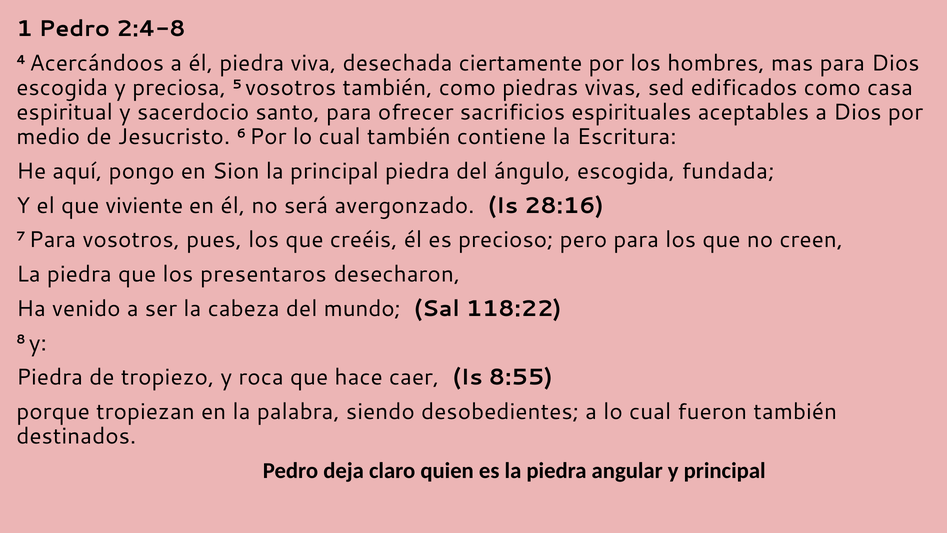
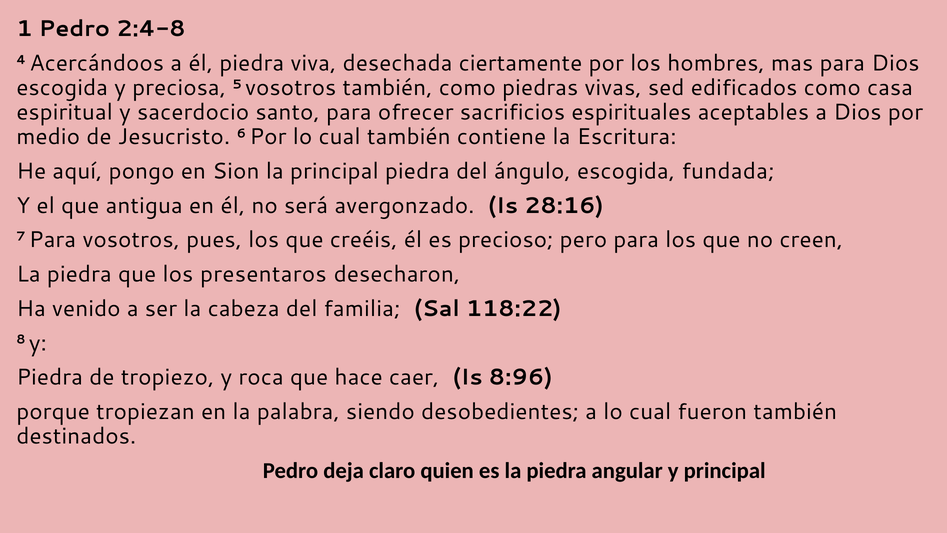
viviente: viviente -> antigua (144, 205)
mundo: mundo -> familia (362, 308)
8:55: 8:55 -> 8:96 (521, 377)
